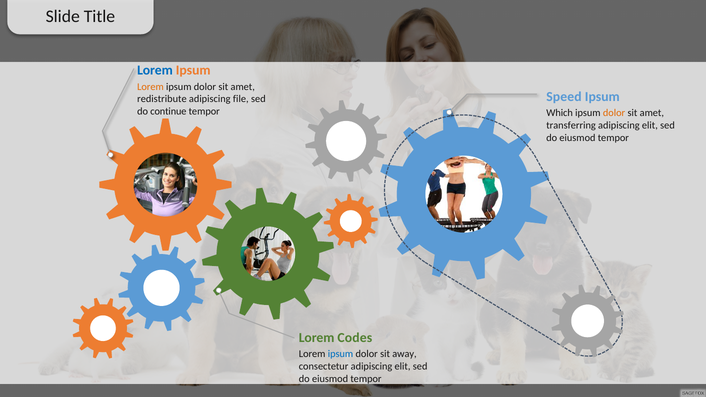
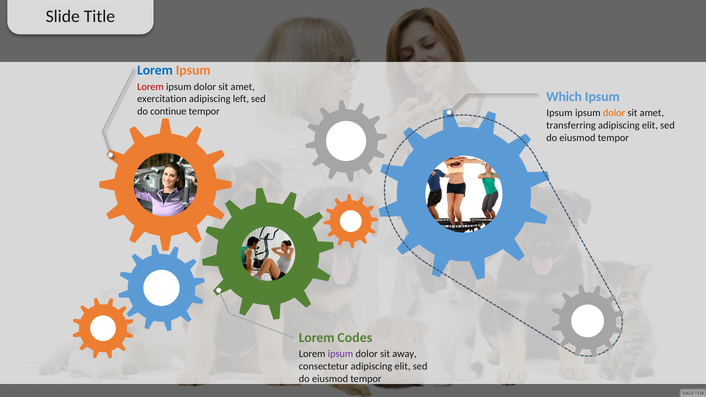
Lorem colour: orange -> red (150, 87)
Speed: Speed -> Which (564, 97)
redistribute: redistribute -> exercitation (162, 99)
file: file -> left (241, 99)
Which: Which -> Ipsum (559, 113)
ipsum colour: blue -> purple (341, 354)
